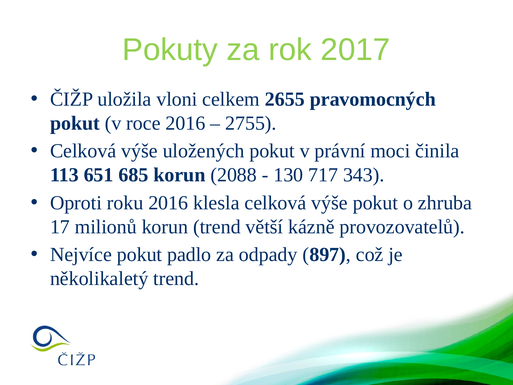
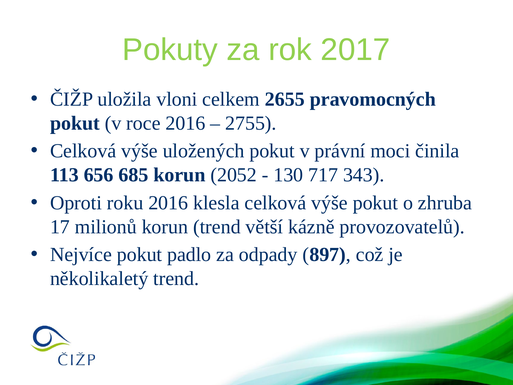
651: 651 -> 656 (99, 175)
2088: 2088 -> 2052 (234, 175)
